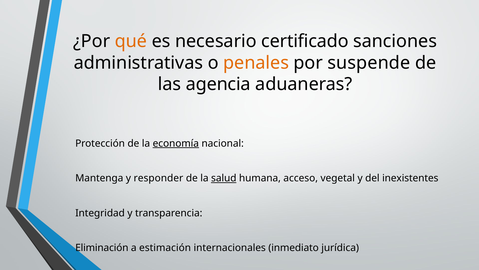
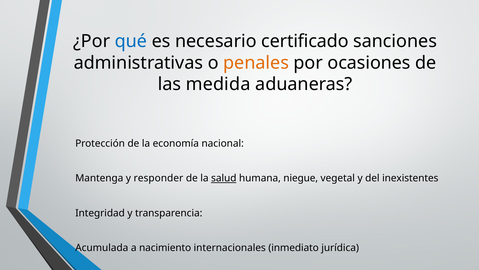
qué colour: orange -> blue (131, 41)
suspende: suspende -> ocasiones (369, 63)
agencia: agencia -> medida (218, 84)
economía underline: present -> none (176, 143)
acceso: acceso -> niegue (301, 178)
Eliminación: Eliminación -> Acumulada (102, 247)
estimación: estimación -> nacimiento (165, 247)
